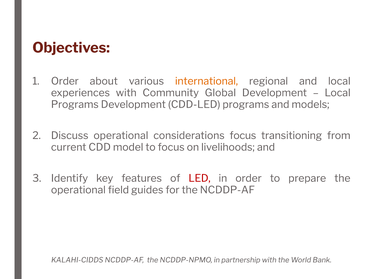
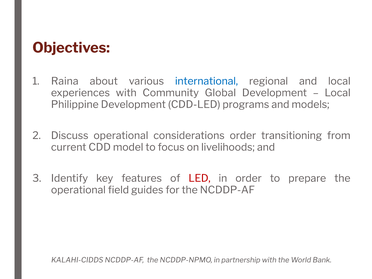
Order: Order -> Raina (65, 81)
international colour: orange -> blue (207, 81)
Programs: Programs -> Philippine (75, 104)
considerations focus: focus -> order (243, 136)
